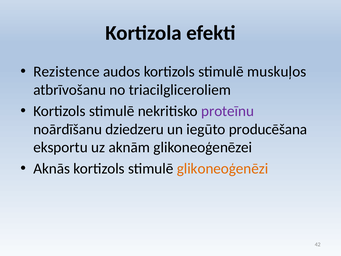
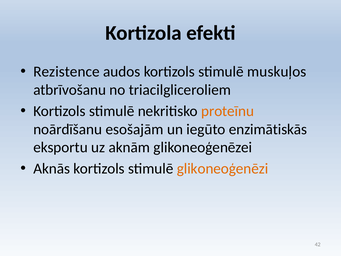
proteīnu colour: purple -> orange (228, 111)
dziedzeru: dziedzeru -> esošajām (135, 129)
producēšana: producēšana -> enzimātiskās (268, 129)
